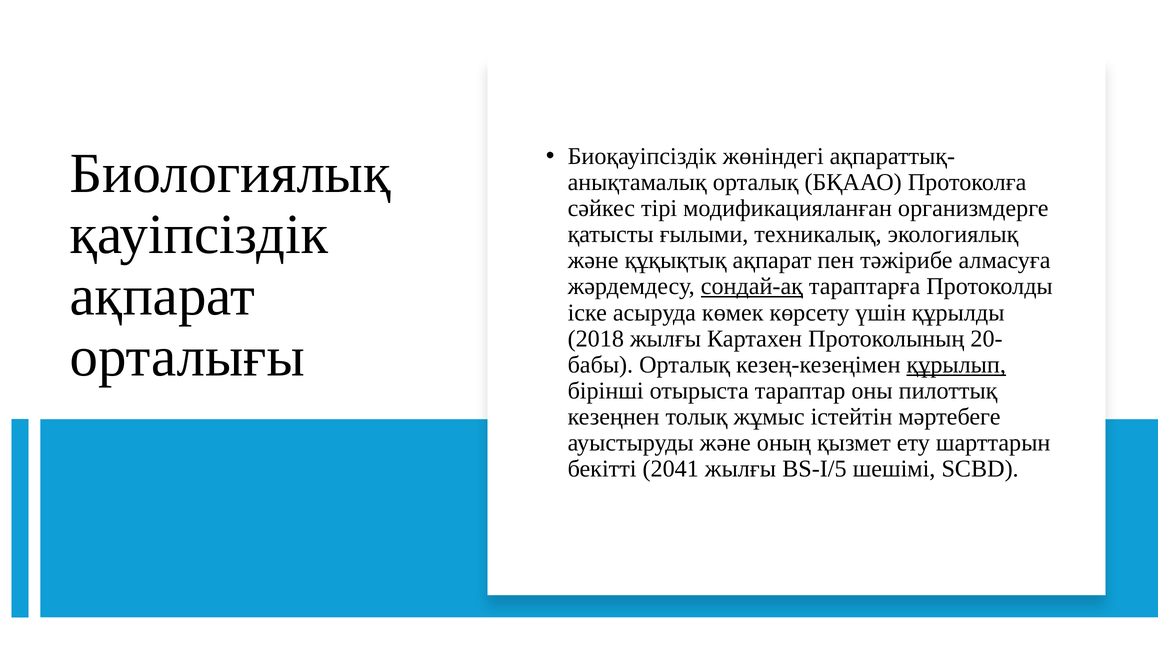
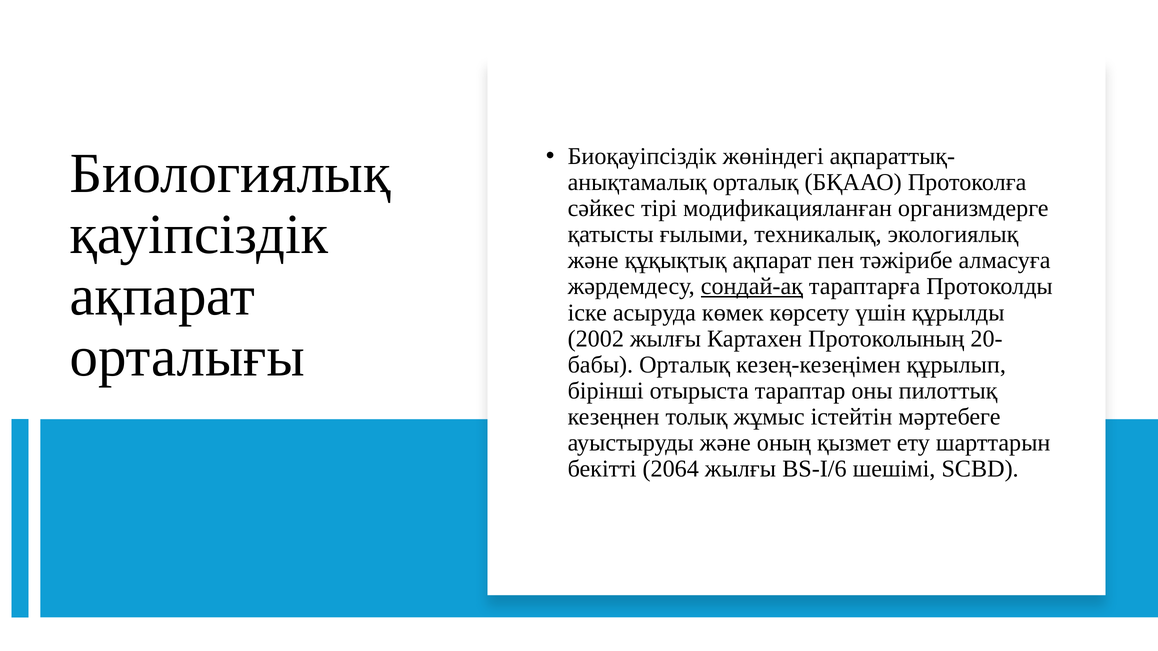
2018: 2018 -> 2002 (596, 339)
құрылып underline: present -> none (956, 365)
2041: 2041 -> 2064 (671, 469)
BS-I/5: BS-I/5 -> BS-I/6 (814, 469)
